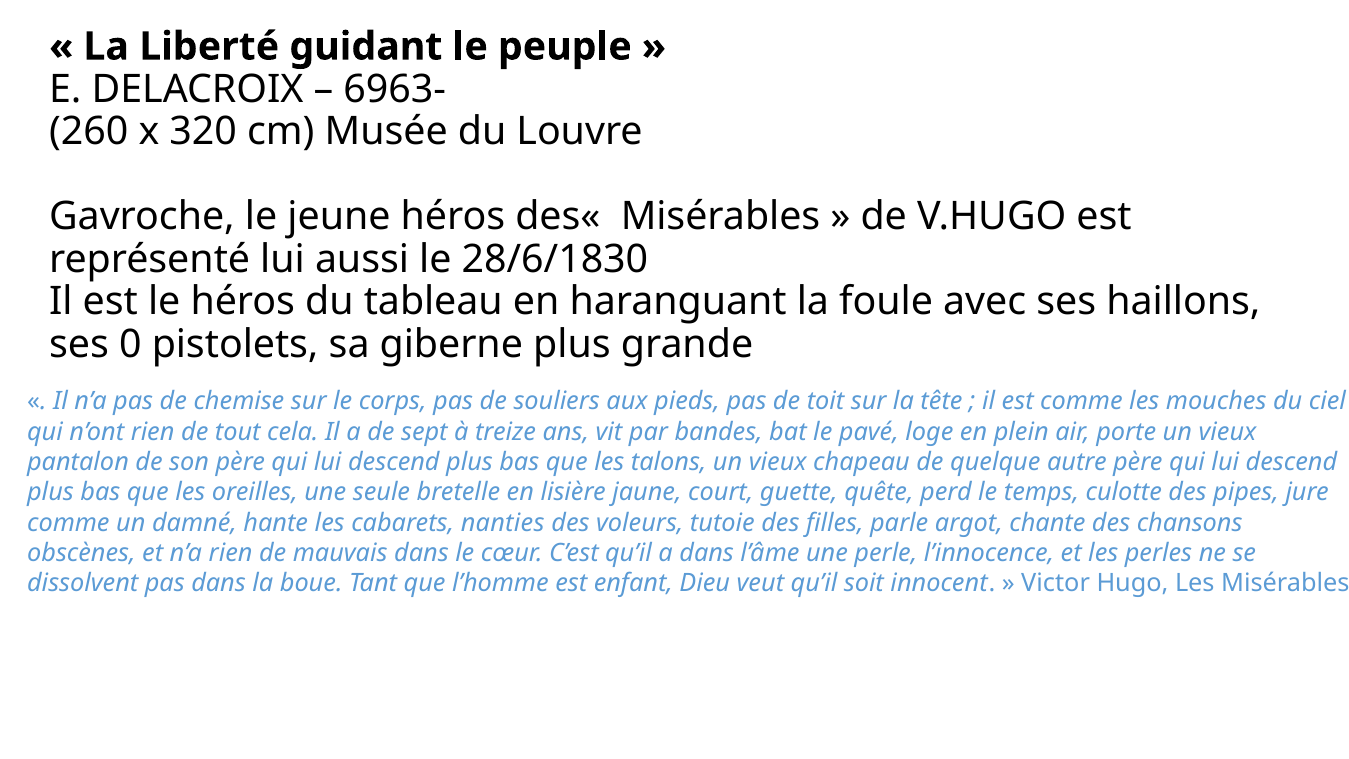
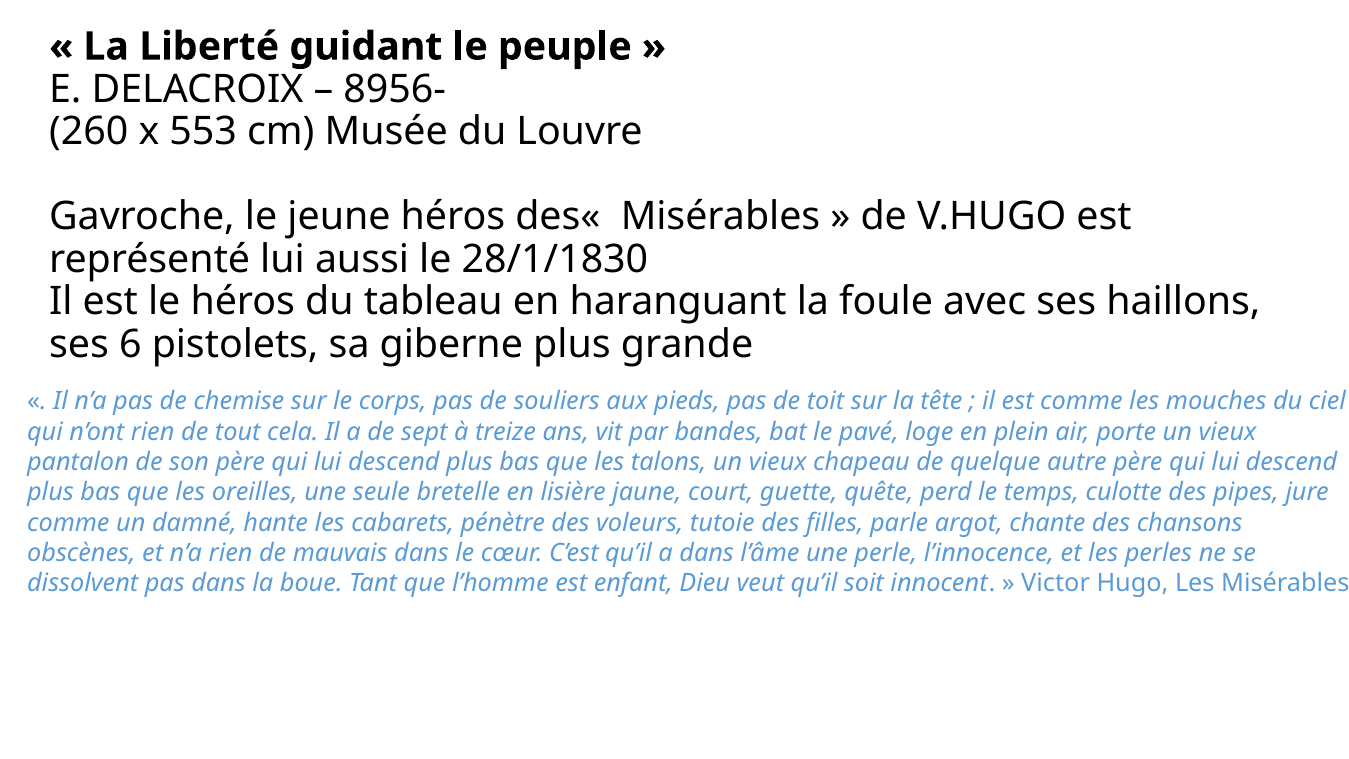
6963-: 6963- -> 8956- (395, 89)
320: 320 -> 553 (203, 132)
28/6/1830: 28/6/1830 -> 28/1/1830 (555, 259)
0: 0 -> 6 (130, 344)
nanties: nanties -> pénètre (503, 523)
